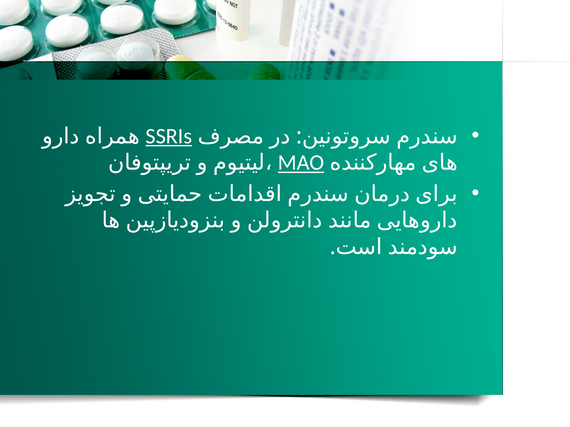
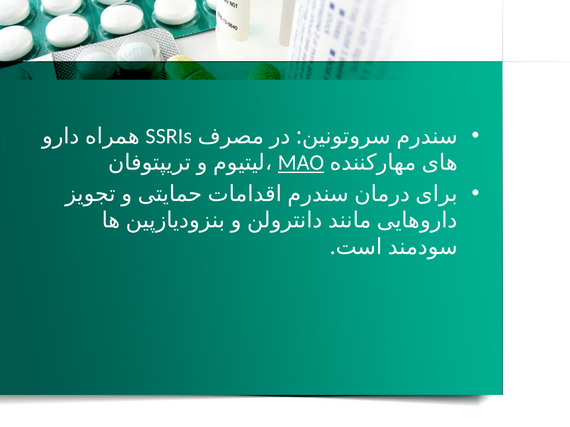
SSRIs underline: present -> none (169, 136)
